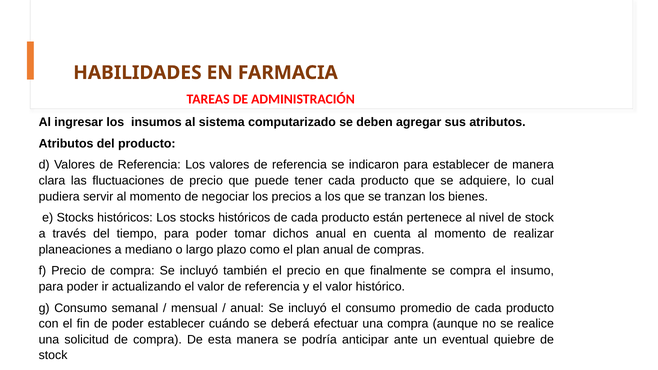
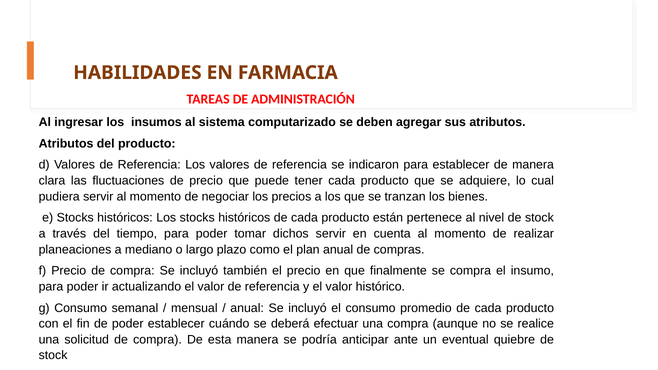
dichos anual: anual -> servir (331, 234)
